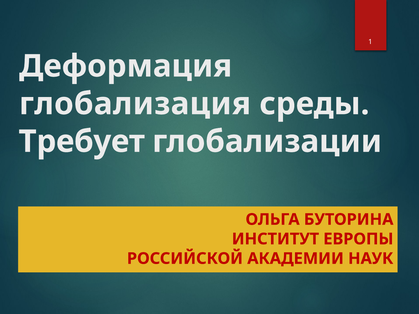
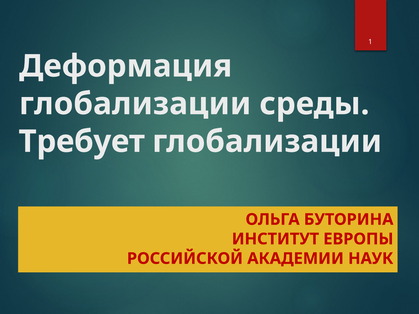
глобализация: глобализация -> глобализации (135, 104)
